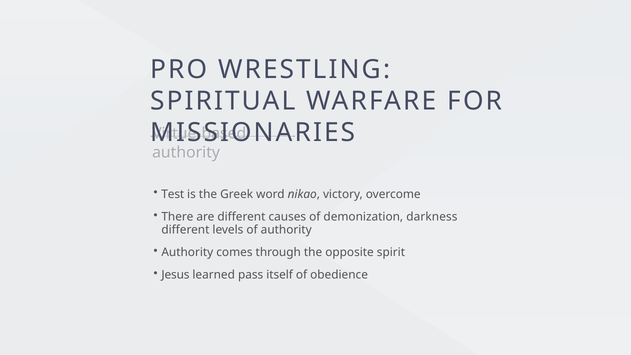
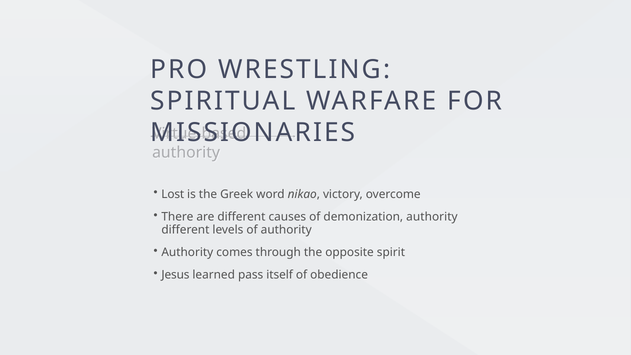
Test: Test -> Lost (173, 194)
demonization darkness: darkness -> authority (432, 217)
